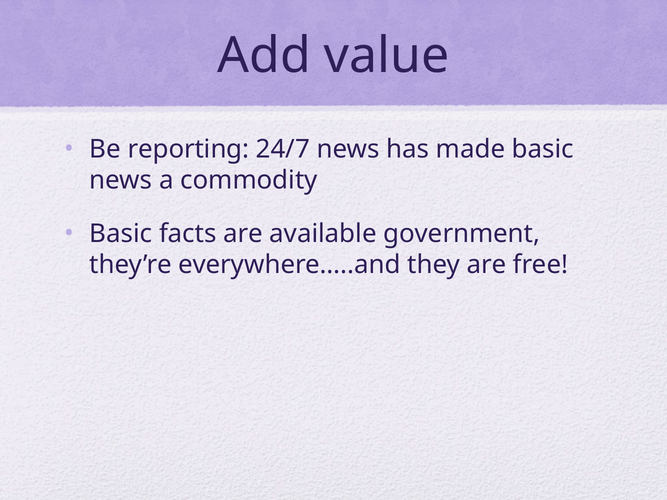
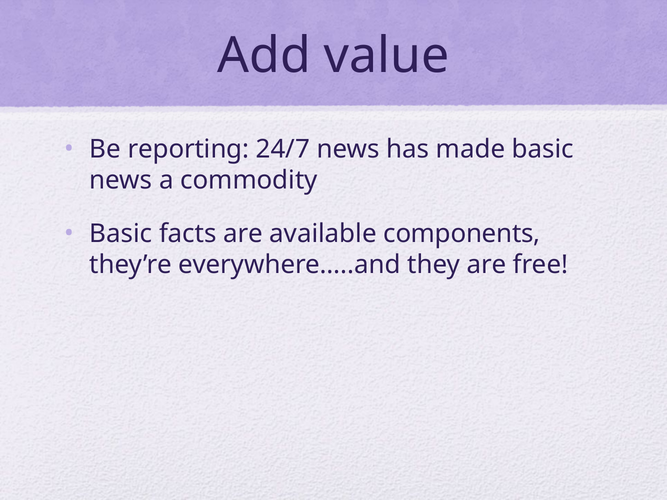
government: government -> components (462, 234)
